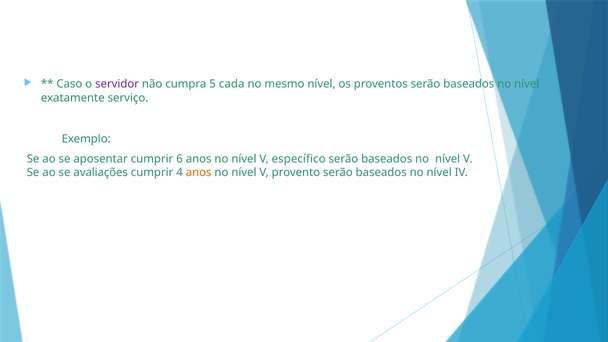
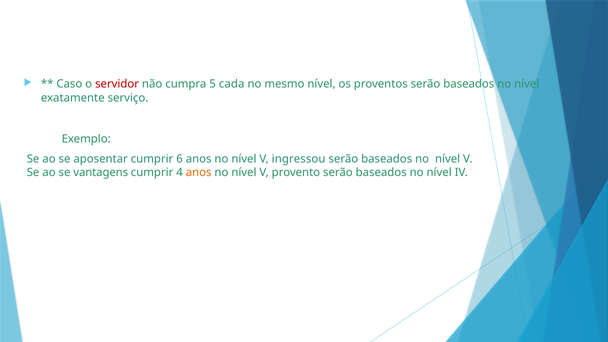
servidor colour: purple -> red (117, 84)
específico: específico -> ingressou (299, 159)
avaliações: avaliações -> vantagens (101, 173)
